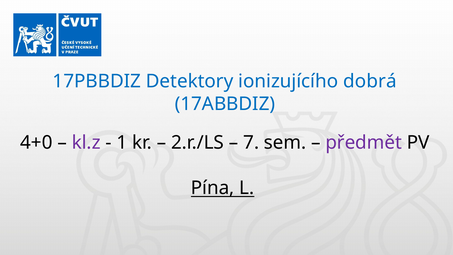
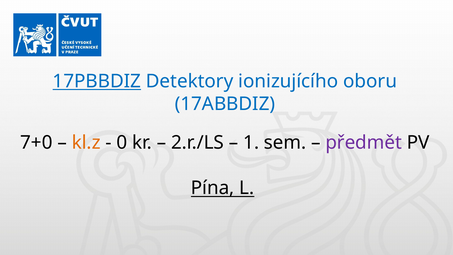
17PBBDIZ underline: none -> present (97, 81)
dobrá: dobrá -> oboru (370, 81)
4+0: 4+0 -> 7+0 (36, 143)
kl.z colour: purple -> orange (86, 143)
1: 1 -> 0 (122, 143)
7: 7 -> 1 (251, 143)
